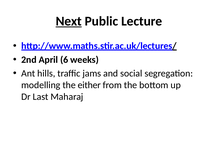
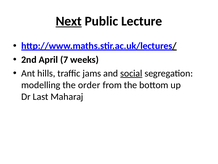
6: 6 -> 7 (64, 60)
social underline: none -> present (131, 73)
either: either -> order (89, 85)
